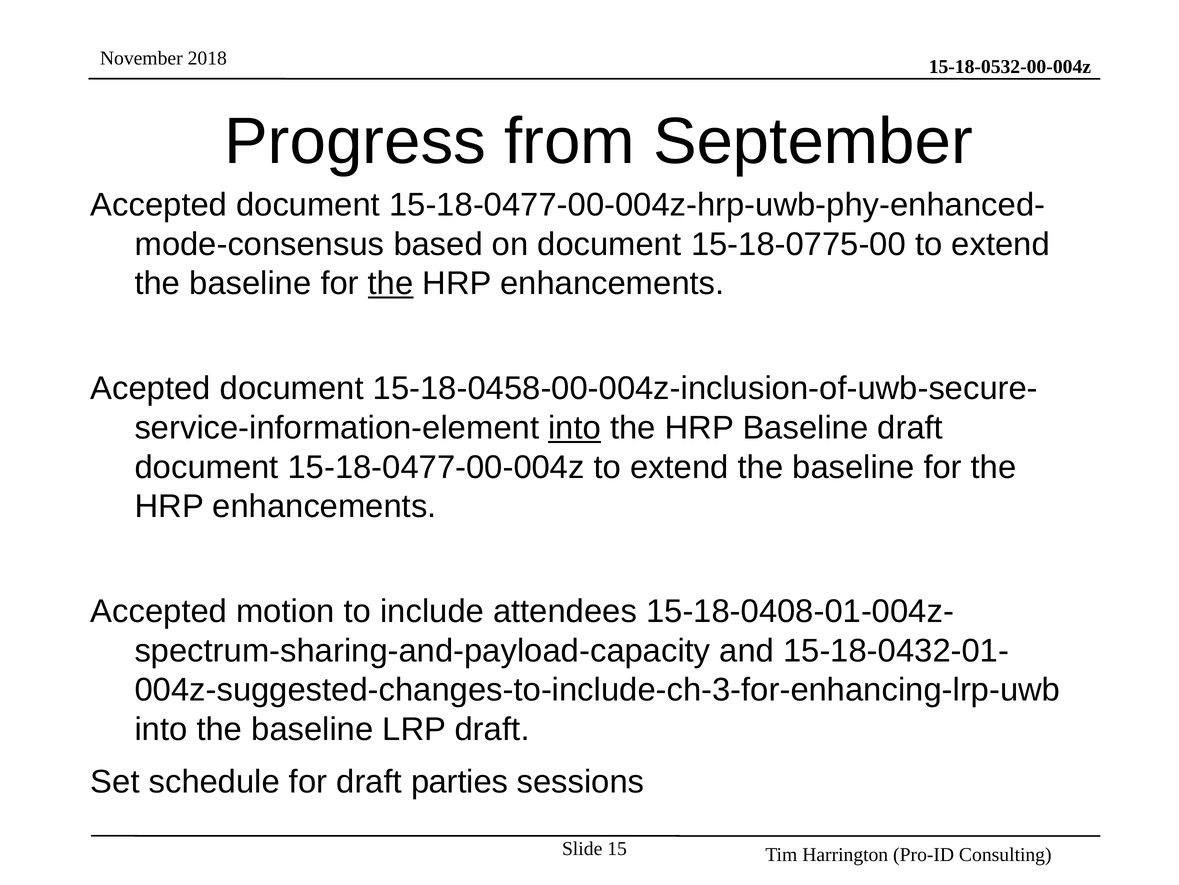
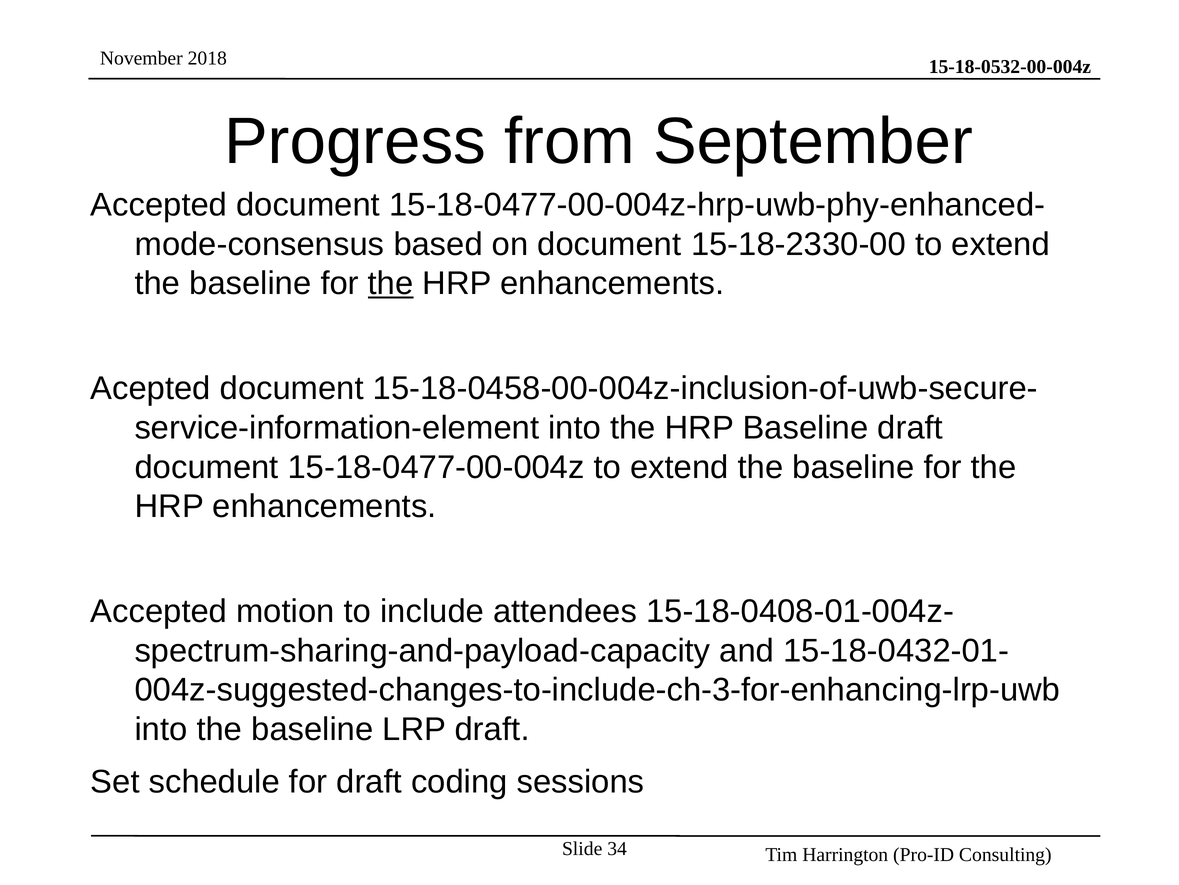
15-18-0775-00: 15-18-0775-00 -> 15-18-2330-00 (798, 244)
into underline: present -> none (575, 428)
parties: parties -> coding (459, 781)
15: 15 -> 34 (617, 848)
